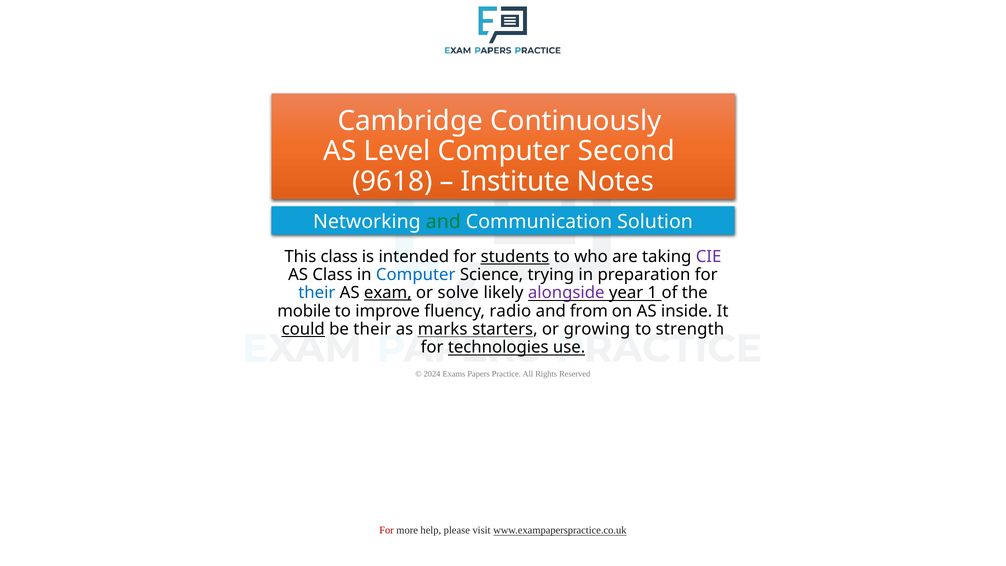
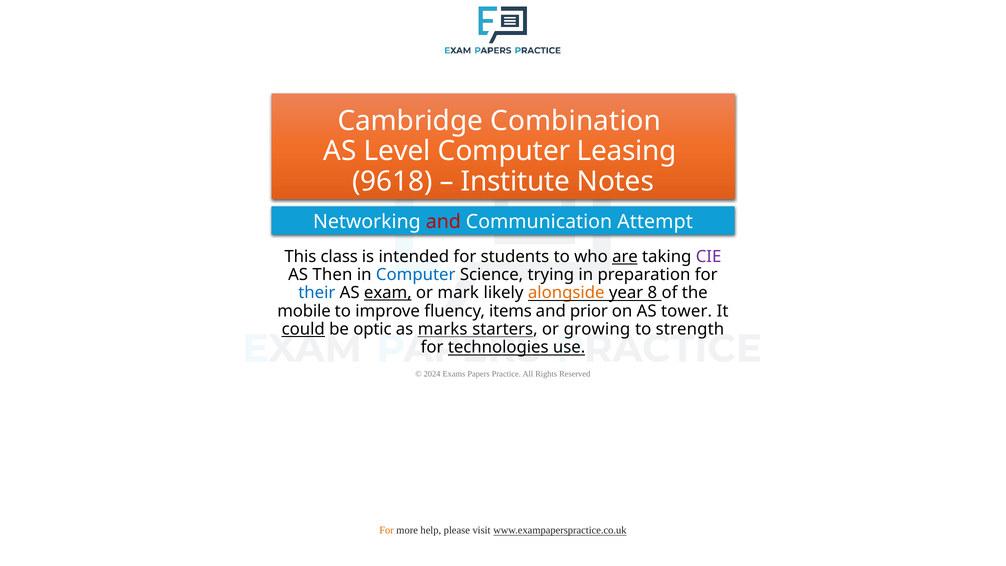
Continuously: Continuously -> Combination (576, 121)
Second: Second -> Leasing (627, 151)
and colour: green -> red (443, 222)
Solution: Solution -> Attempt (655, 222)
students underline: present -> none (515, 257)
are underline: none -> present (625, 257)
AS Class: Class -> Then (332, 275)
solve: solve -> mark (458, 293)
alongside colour: purple -> orange (566, 293)
1: 1 -> 8 (652, 293)
radio: radio -> items (510, 311)
from: from -> prior (589, 311)
inside: inside -> tower (687, 311)
be their: their -> optic (372, 329)
For colour: red -> orange (387, 530)
